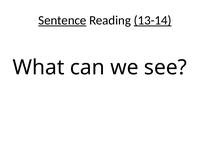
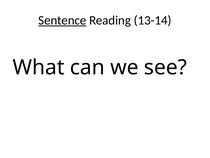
13-14 underline: present -> none (153, 20)
